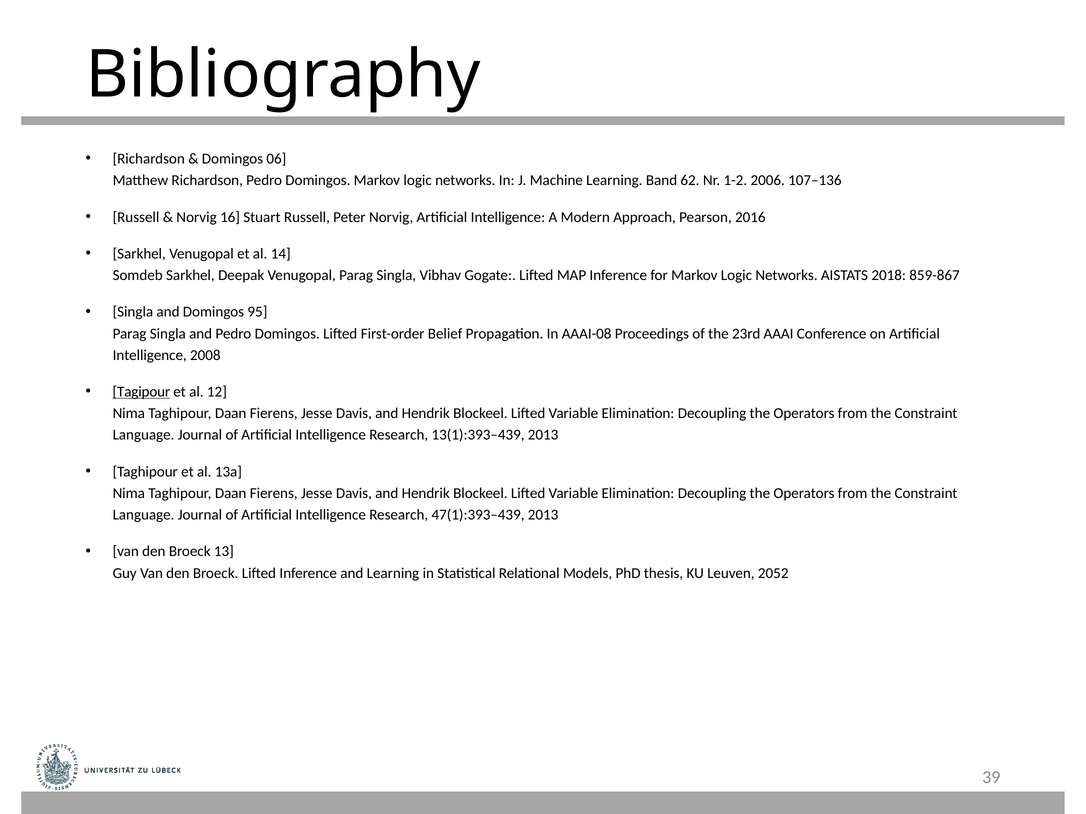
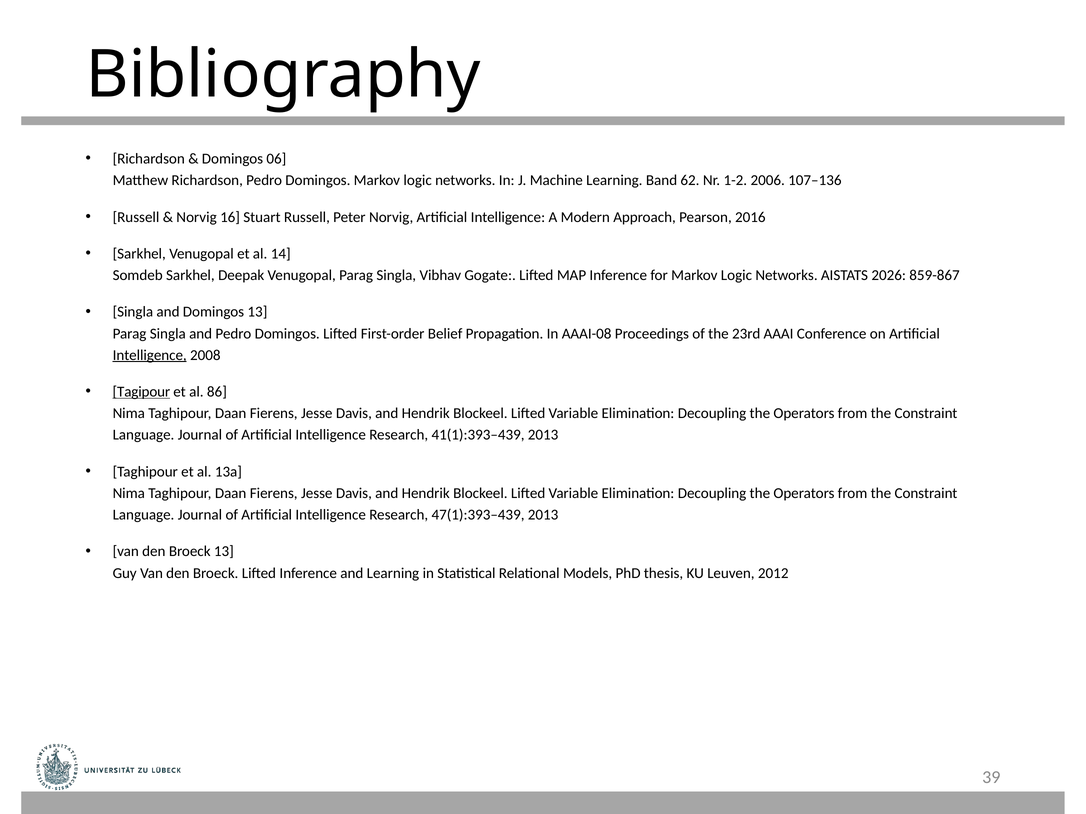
2018: 2018 -> 2026 (889, 275)
Domingos 95: 95 -> 13 (257, 312)
Intelligence underline: none -> present (150, 355)
12: 12 -> 86 (217, 392)
13(1):393–439: 13(1):393–439 -> 41(1):393–439 (478, 435)
2052: 2052 -> 2012 (773, 573)
